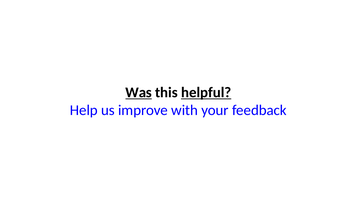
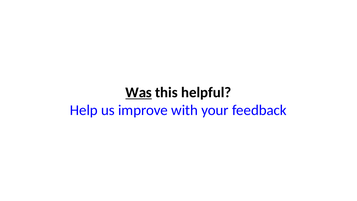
helpful underline: present -> none (206, 92)
